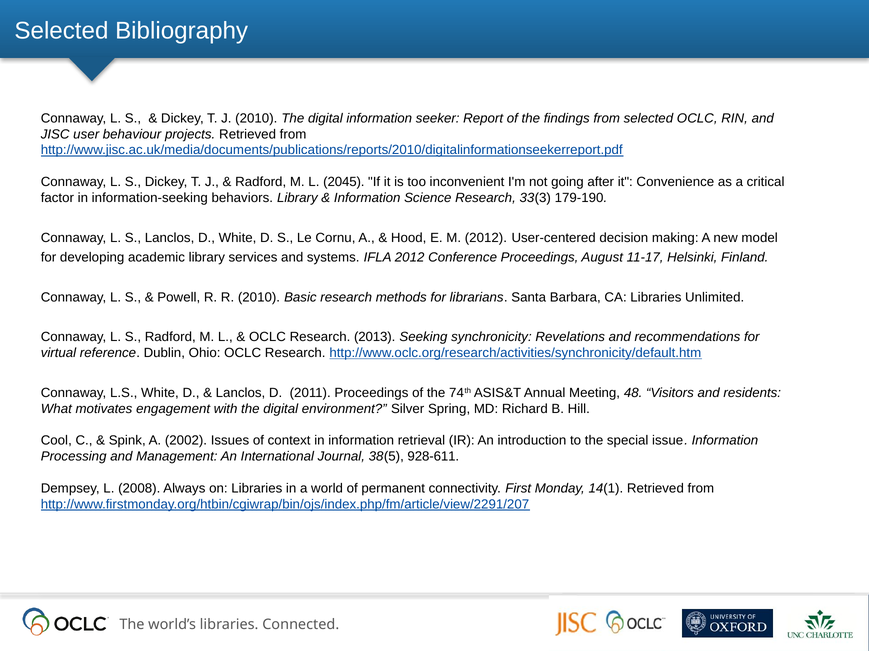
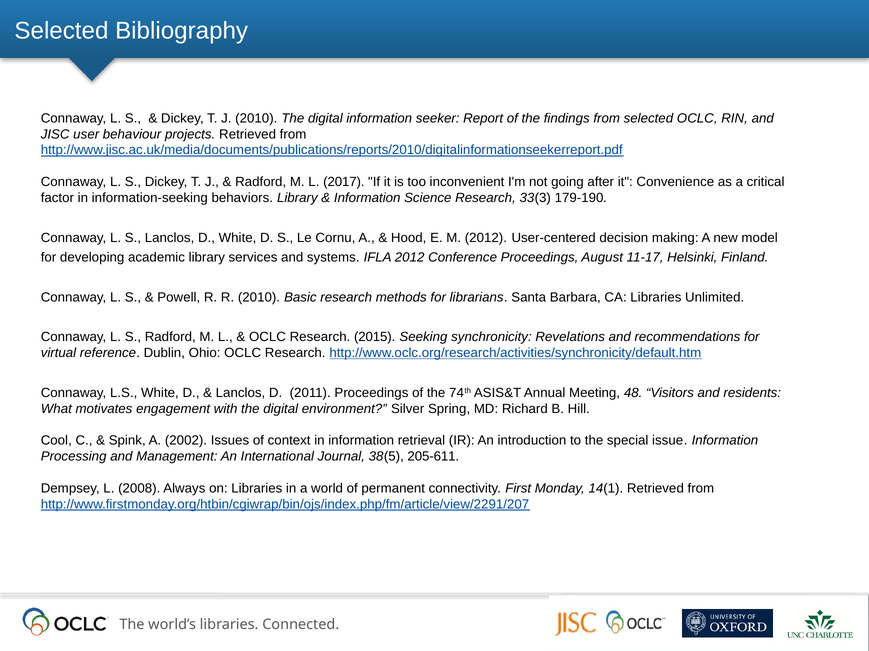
2045: 2045 -> 2017 (344, 182)
2013: 2013 -> 2015 (375, 337)
928-611: 928-611 -> 205-611 (433, 457)
